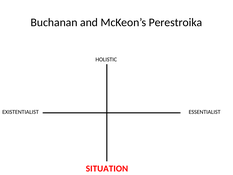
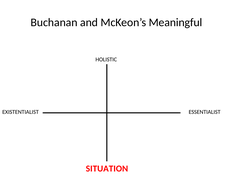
Perestroika: Perestroika -> Meaningful (175, 22)
